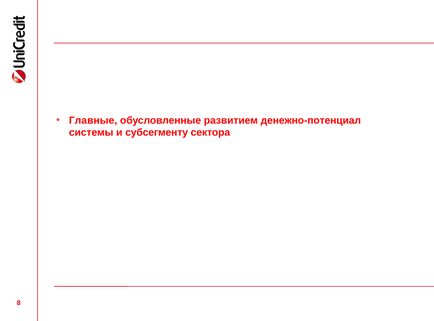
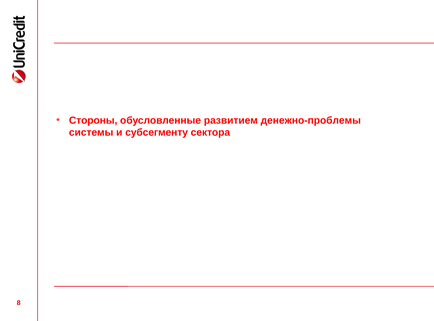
Главные: Главные -> Стороны (93, 120)
денежно-потенциал: денежно-потенциал -> денежно-проблемы (311, 120)
